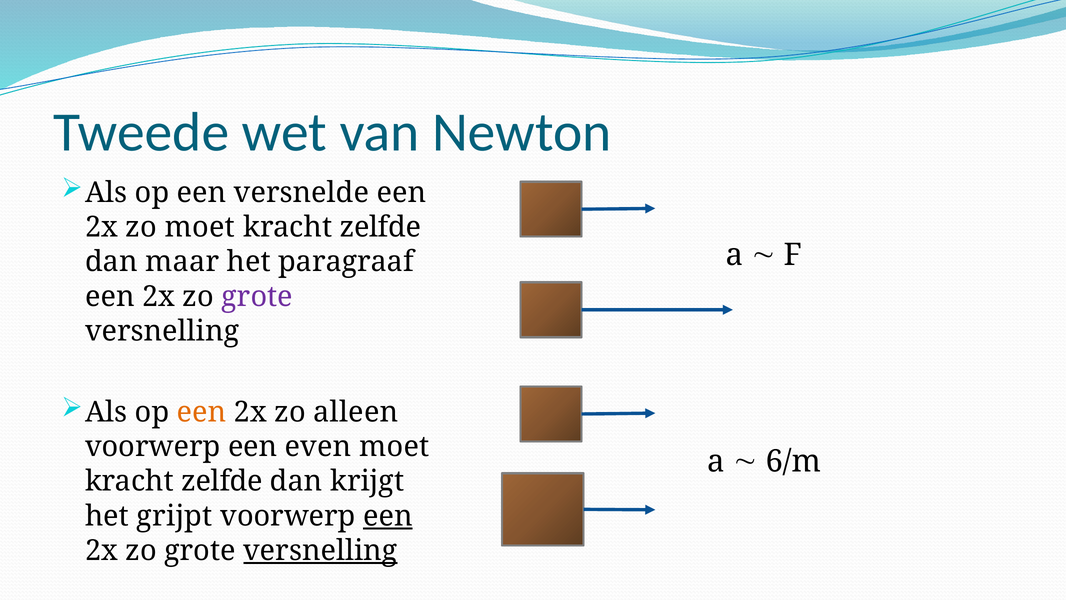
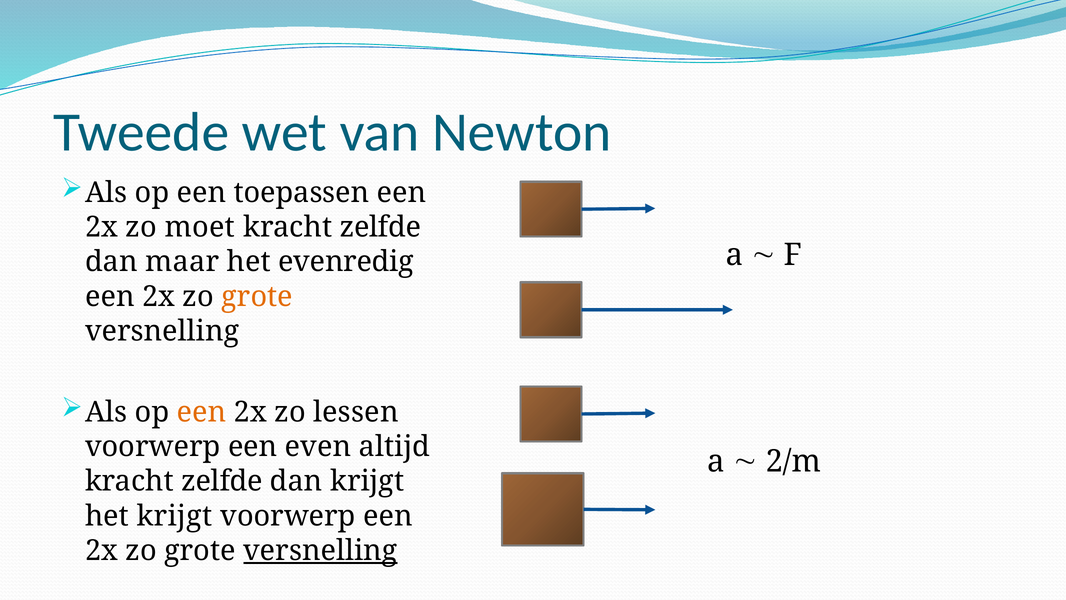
versnelde: versnelde -> toepassen (302, 193)
paragraaf: paragraaf -> evenredig (346, 262)
grote colour: purple -> orange (257, 296)
alleen: alleen -> lessen (356, 412)
even moet: moet -> altijd (394, 446)
6/m: 6/m -> 2/m (793, 461)
het grijpt: grijpt -> krijgt (175, 516)
een underline: present -> none (388, 516)
